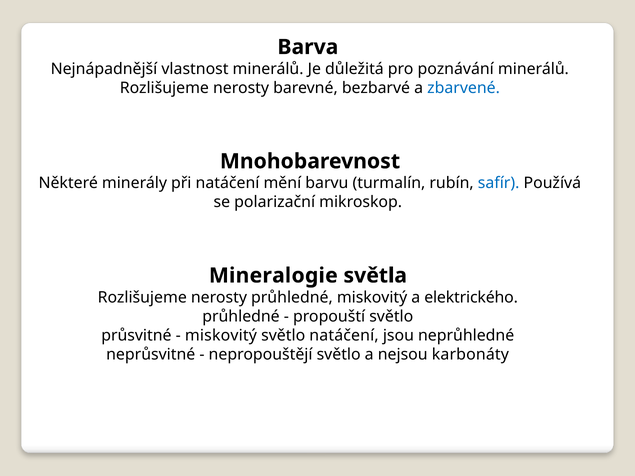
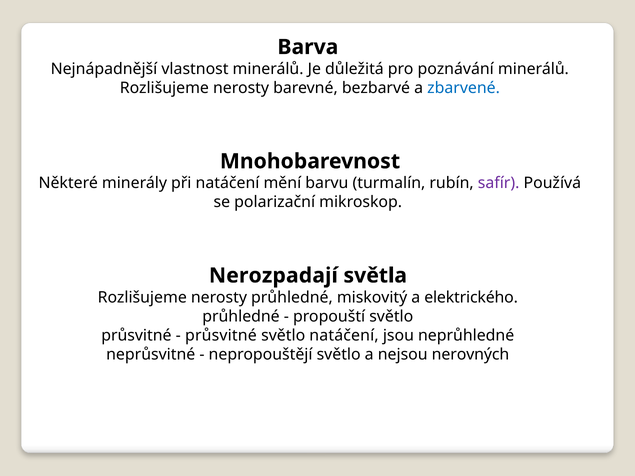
safír colour: blue -> purple (499, 183)
Mineralogie: Mineralogie -> Nerozpadají (273, 276)
miskovitý: miskovitý -> průsvitné (221, 336)
karbonáty: karbonáty -> nerovných (471, 355)
